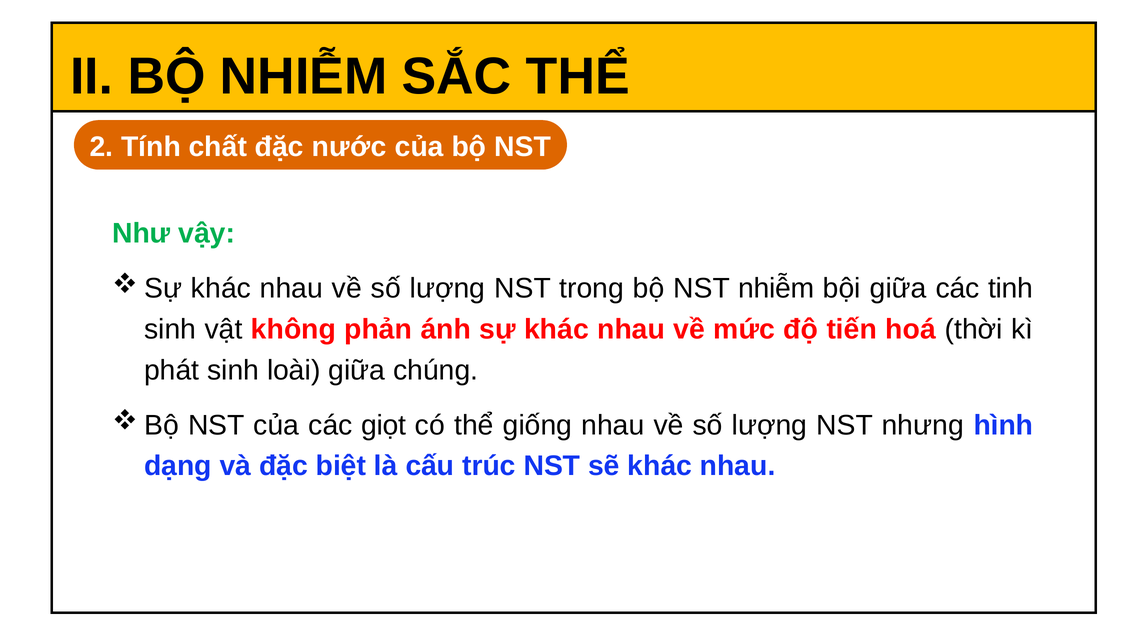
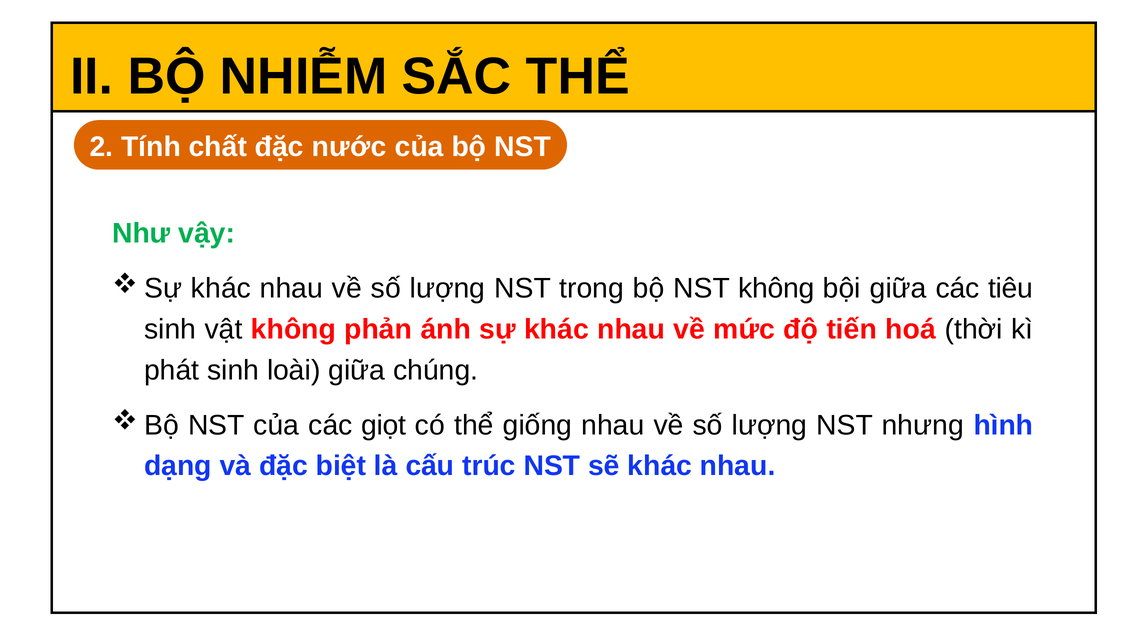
NST nhiễm: nhiễm -> không (776, 289)
tinh: tinh -> tiêu (1011, 289)
